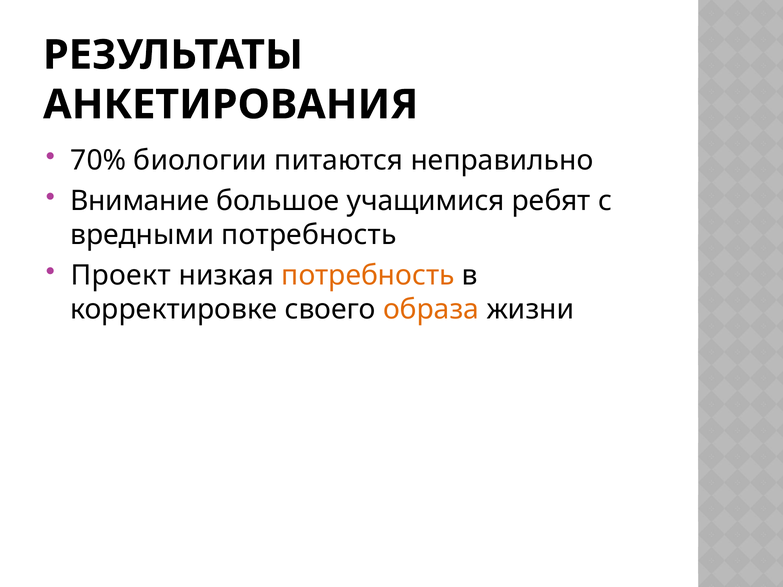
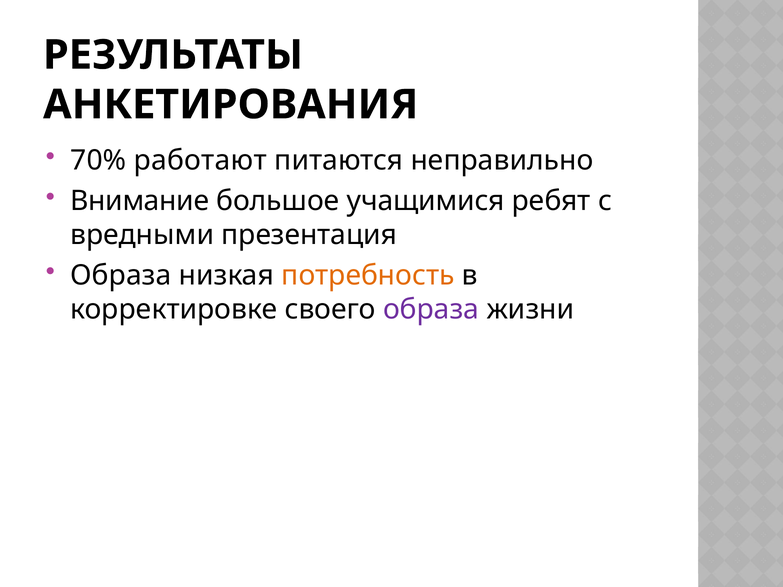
биологии: биологии -> работают (200, 161)
вредными потребность: потребность -> презентация (309, 235)
Проект: Проект -> Образа (121, 275)
образа colour: orange -> purple (431, 309)
